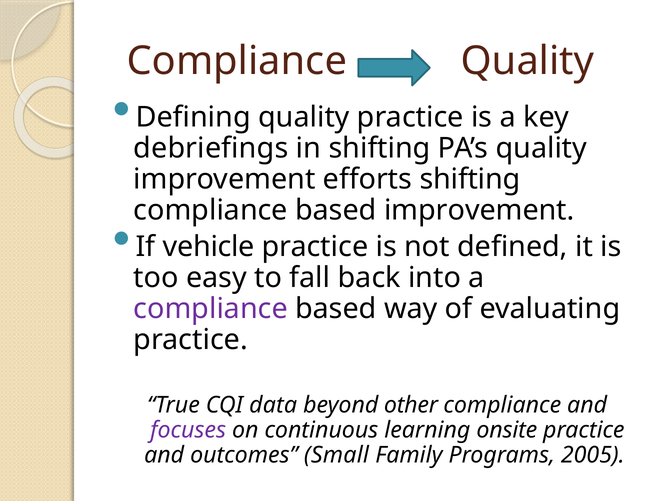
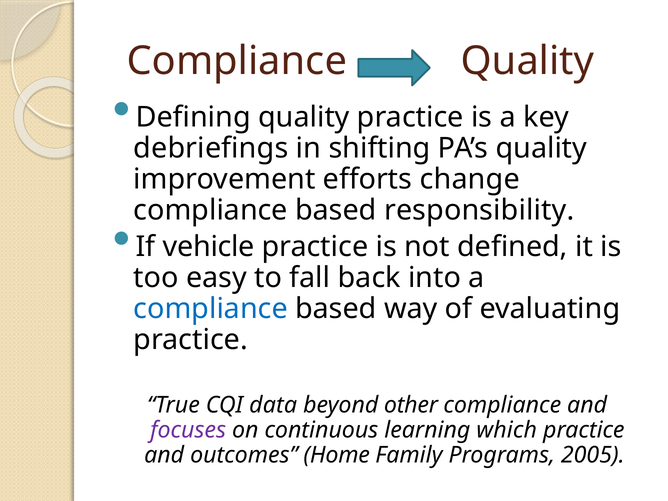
efforts shifting: shifting -> change (470, 179)
based improvement: improvement -> responsibility (479, 210)
compliance colour: purple -> blue (211, 309)
onsite: onsite -> which (507, 430)
Small: Small -> Home (337, 455)
